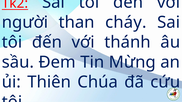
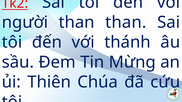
than cháy: cháy -> than (126, 22)
